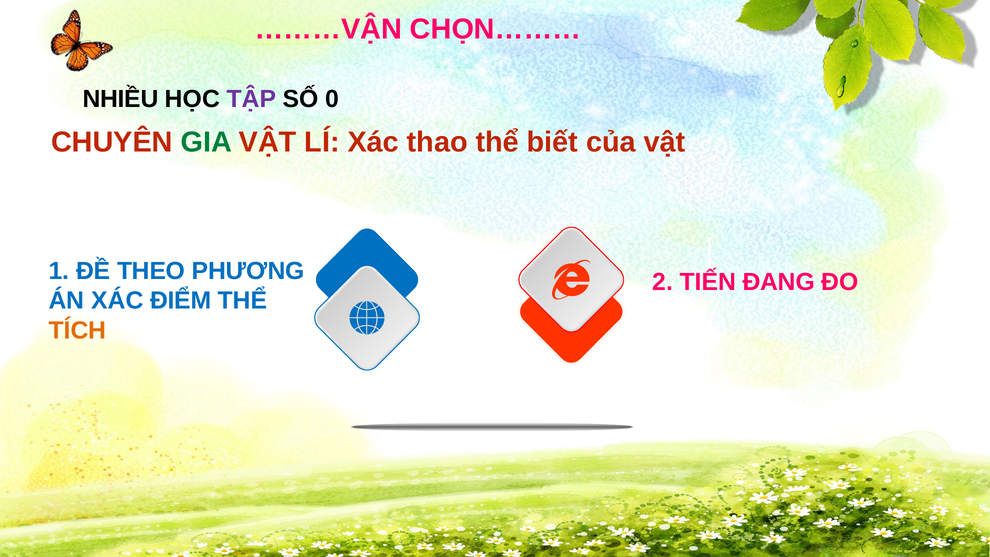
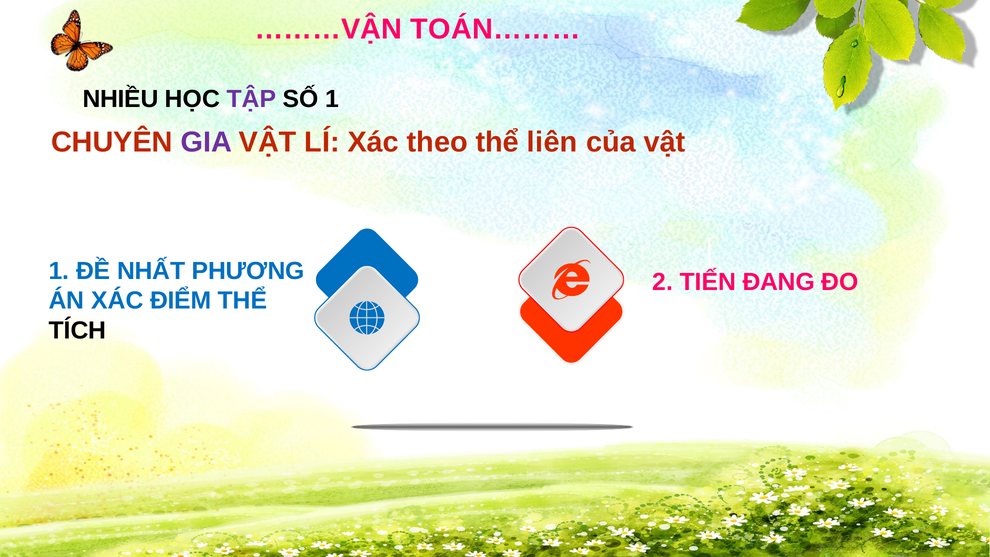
CHỌN………: CHỌN……… -> TOÁN……… (495, 29)
SỐ 0: 0 -> 1 (332, 99)
GIA colour: green -> purple (206, 142)
thao: thao -> theo (437, 142)
biết: biết -> liên (552, 142)
THEO: THEO -> NHẤT (151, 271)
TÍCH colour: orange -> black (77, 330)
